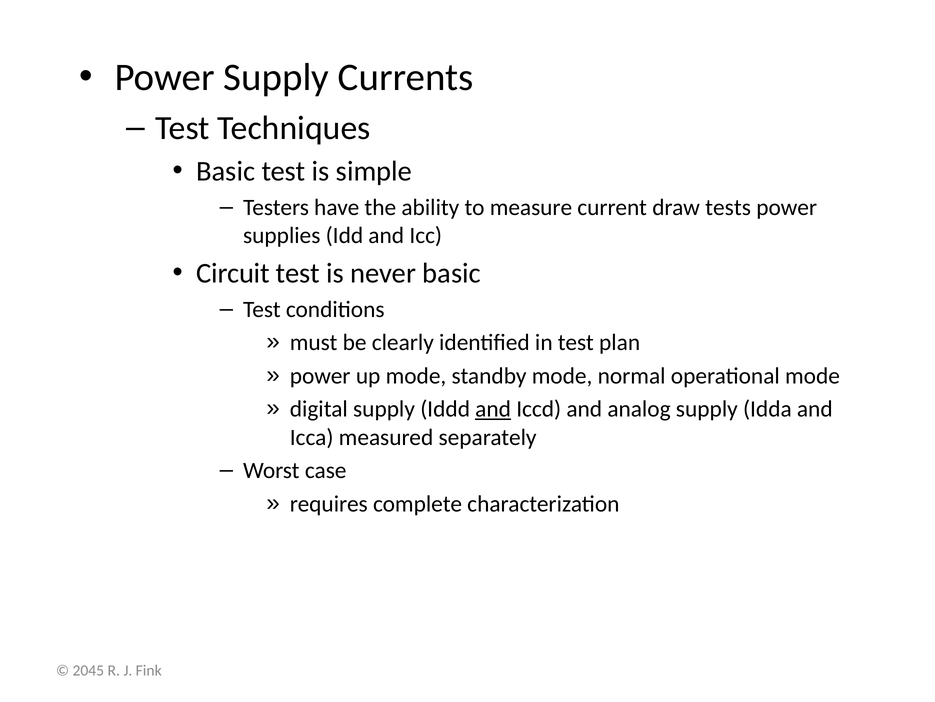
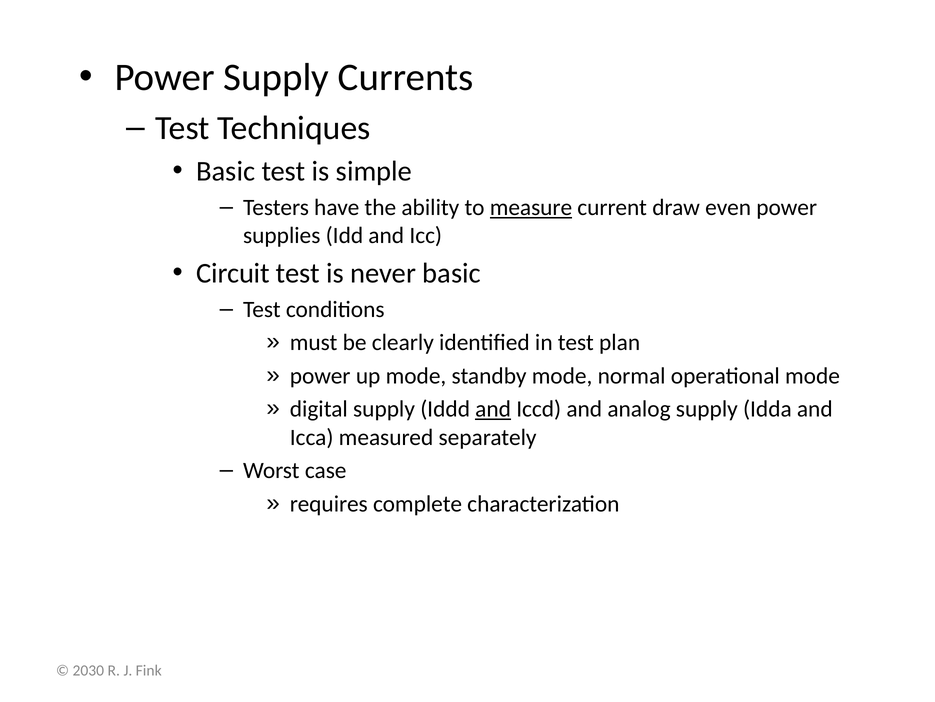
measure underline: none -> present (531, 207)
tests: tests -> even (728, 207)
2045: 2045 -> 2030 (88, 670)
